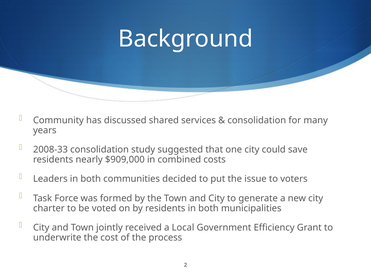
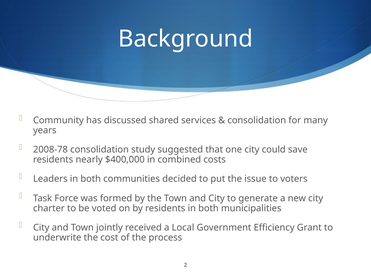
2008-33: 2008-33 -> 2008-78 (50, 150)
$909,000: $909,000 -> $400,000 (125, 160)
